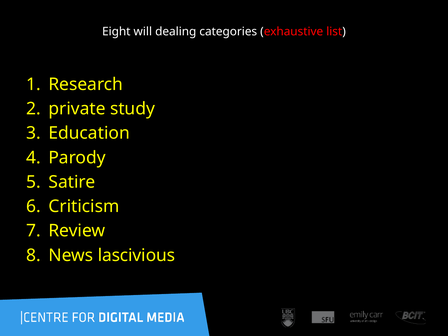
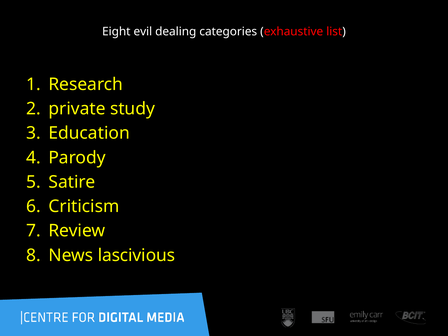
will: will -> evil (143, 31)
